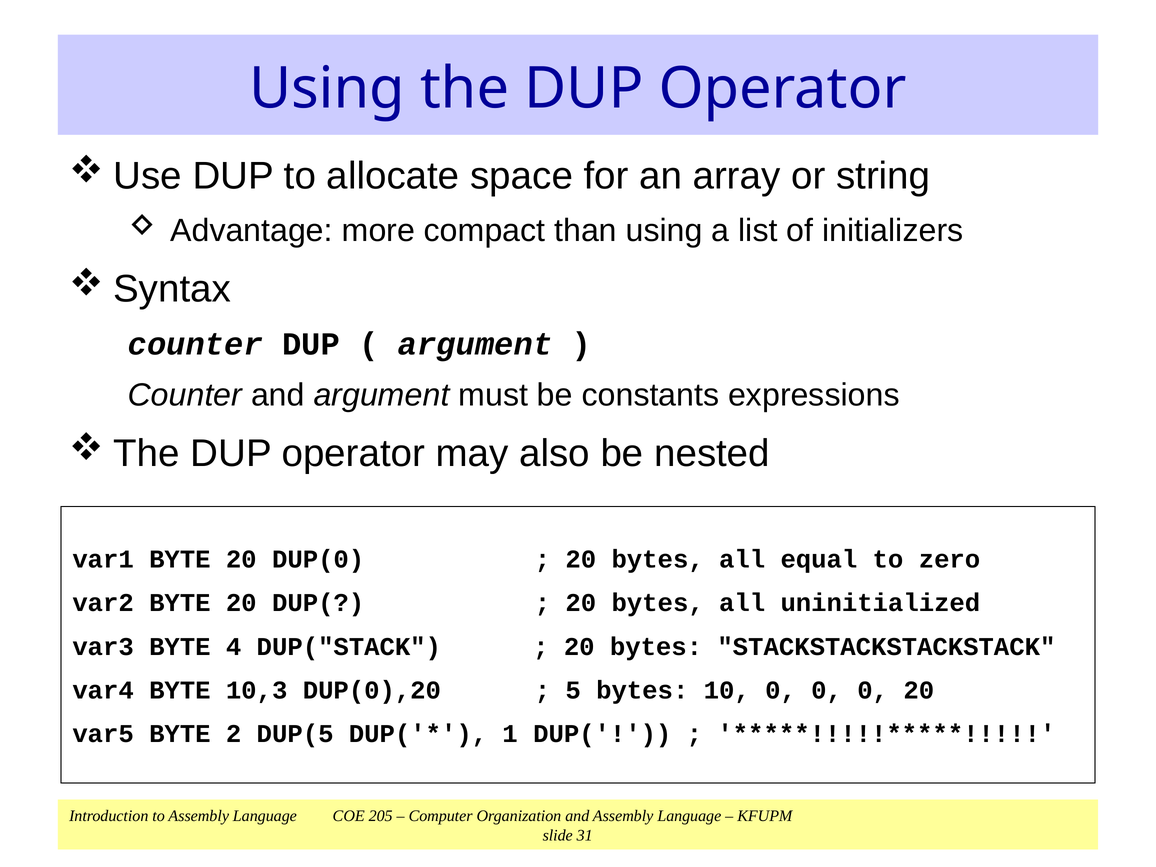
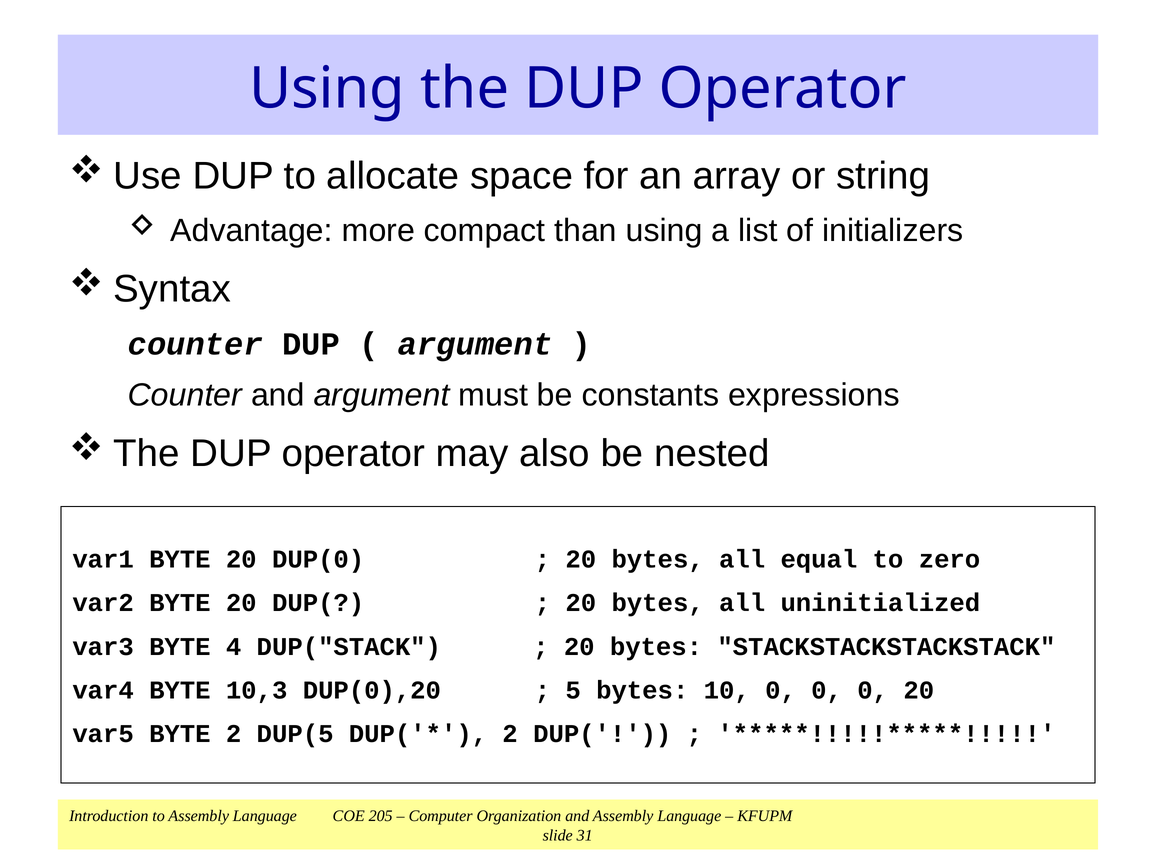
1: 1 -> 2 (510, 734)
